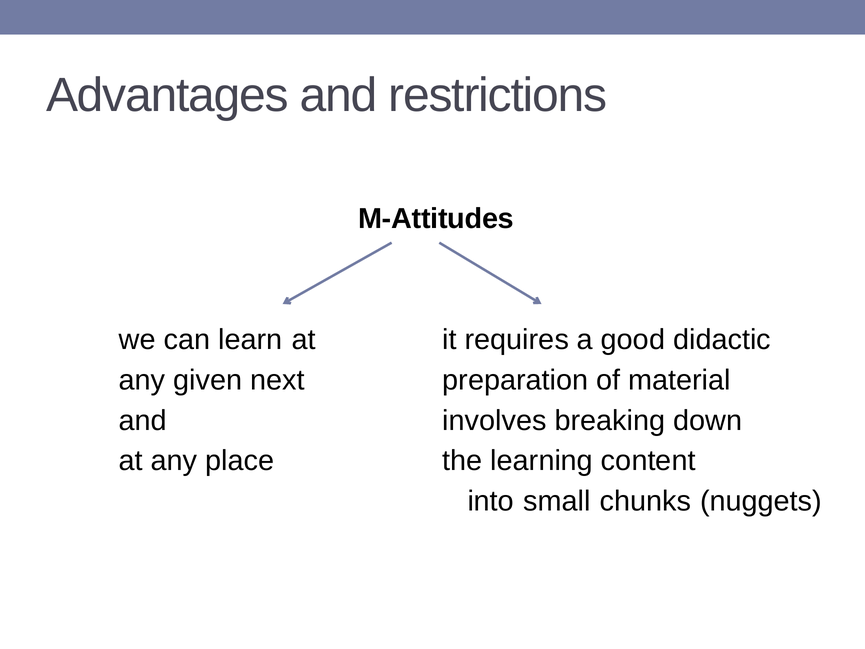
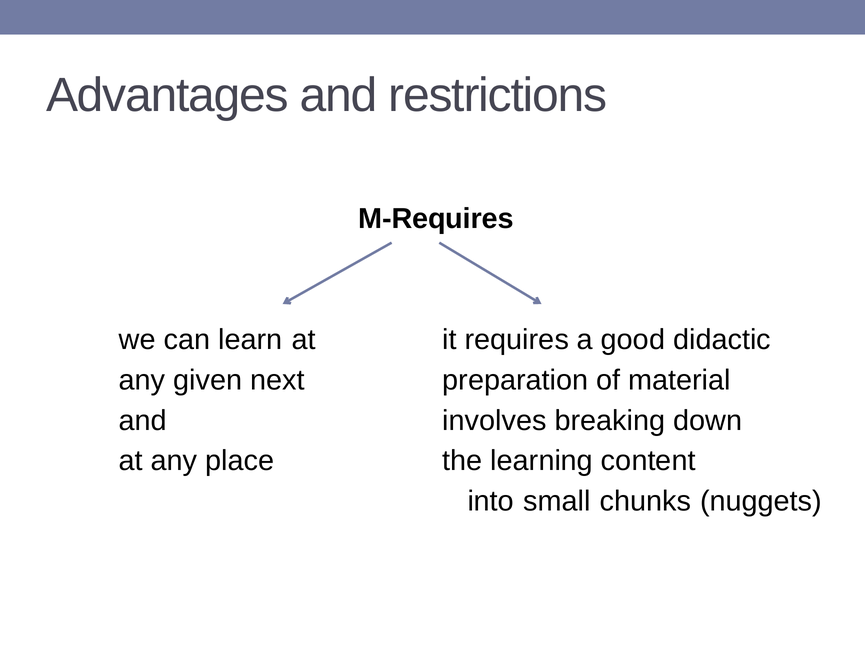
M-Attitudes: M-Attitudes -> M-Requires (436, 219)
